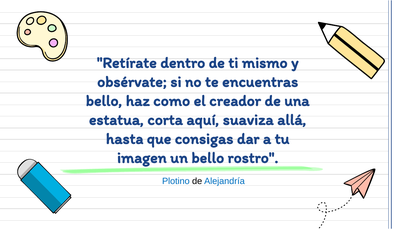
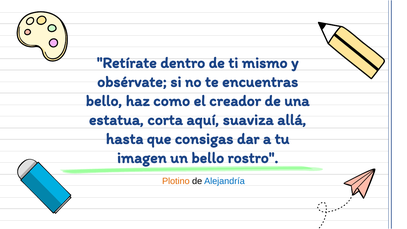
Plotino colour: blue -> orange (176, 181)
